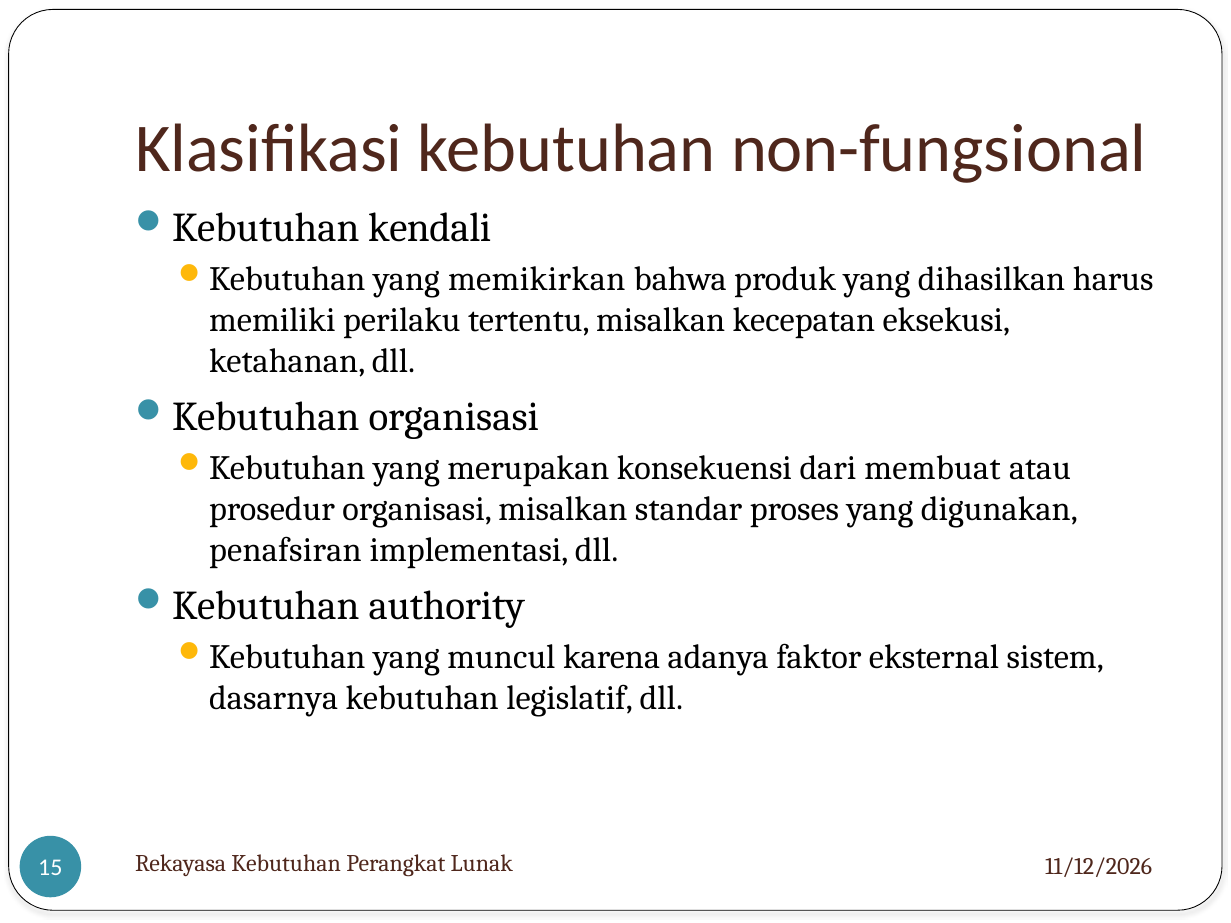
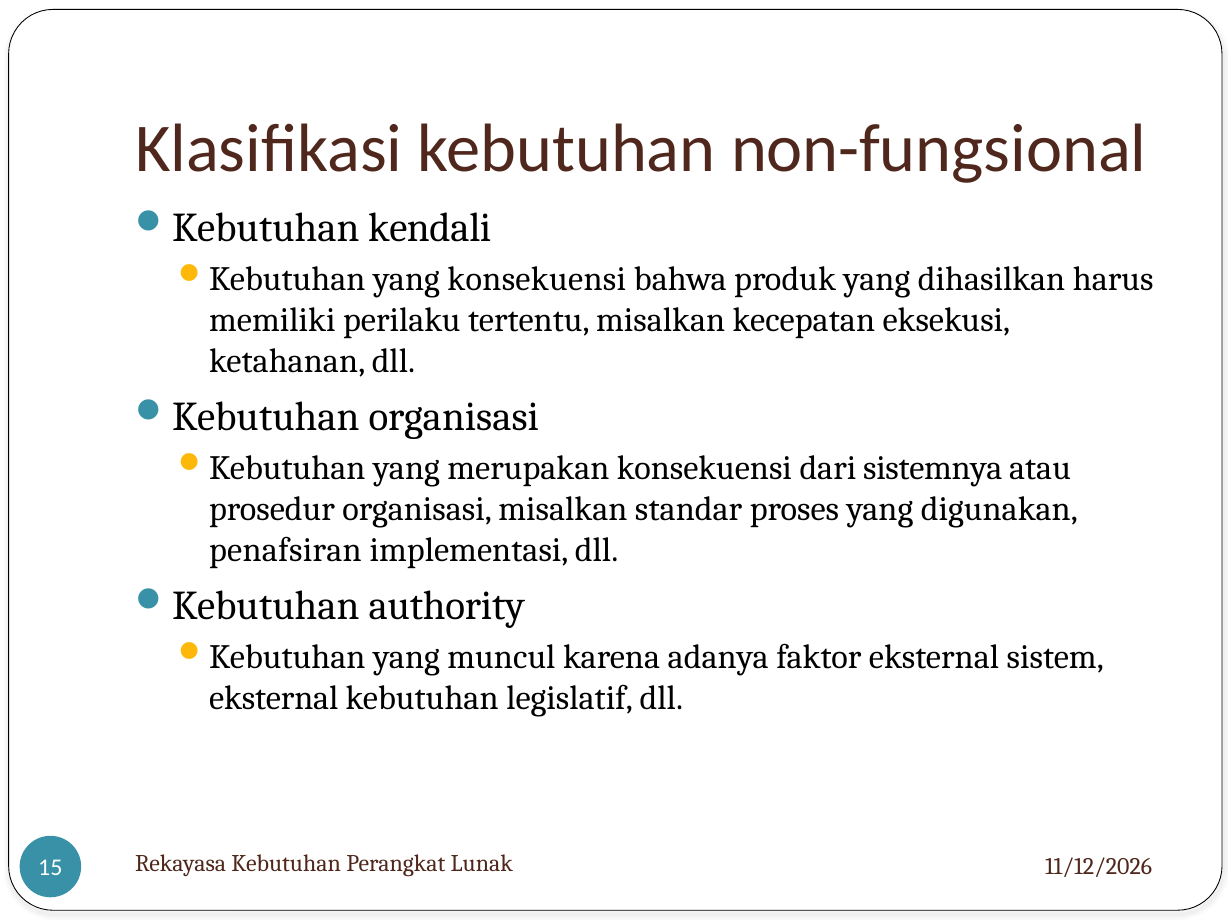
yang memikirkan: memikirkan -> konsekuensi (537, 279)
membuat: membuat -> sistemnya (933, 468)
dasarnya: dasarnya -> eksternal (274, 698)
